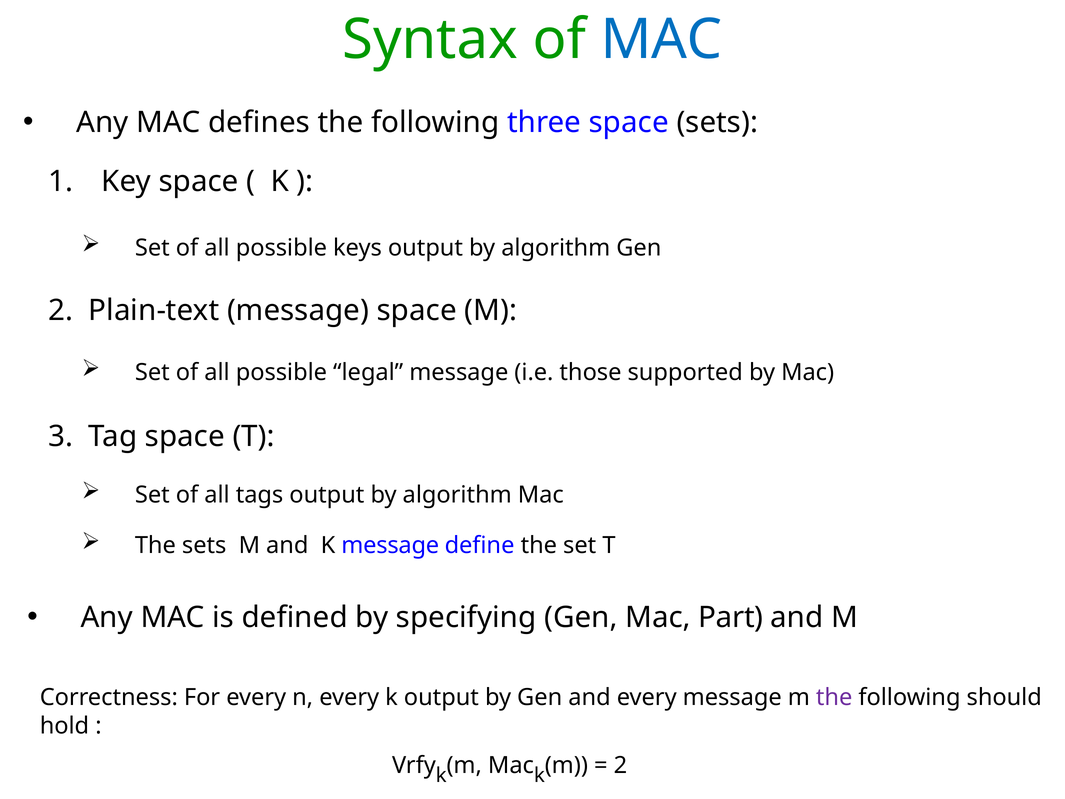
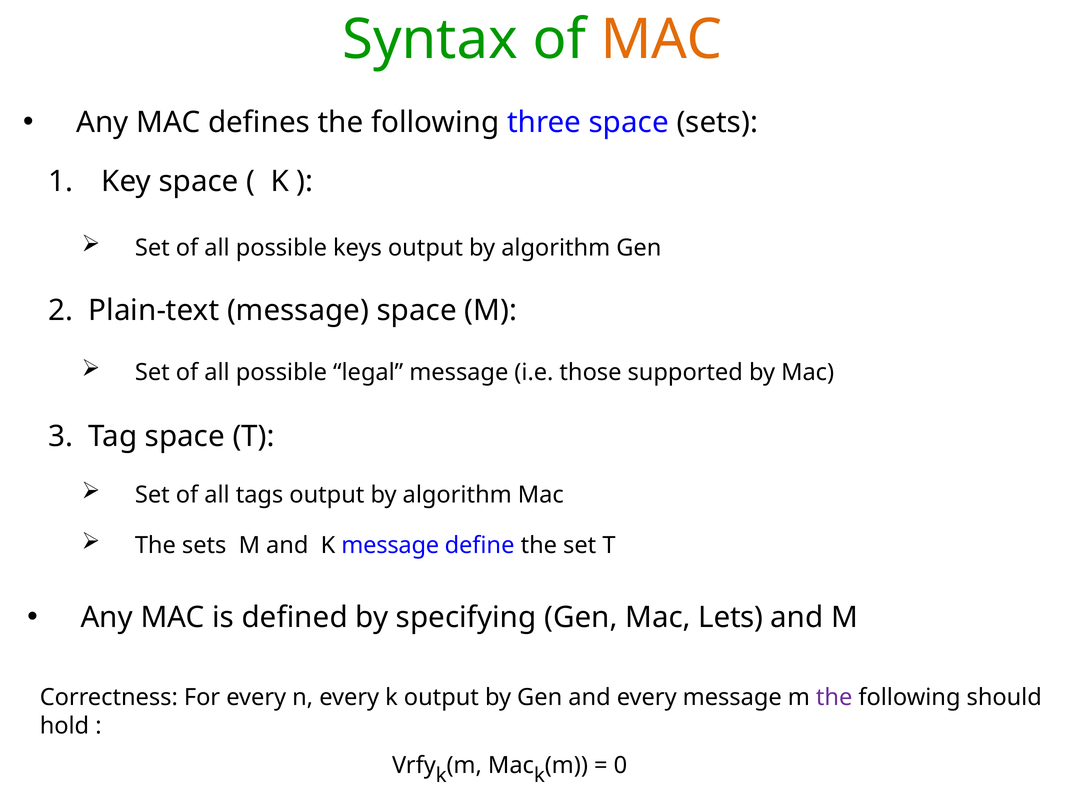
MAC colour: blue -> orange (661, 40)
Part: Part -> Lets (731, 617)
2: 2 -> 0 (620, 765)
